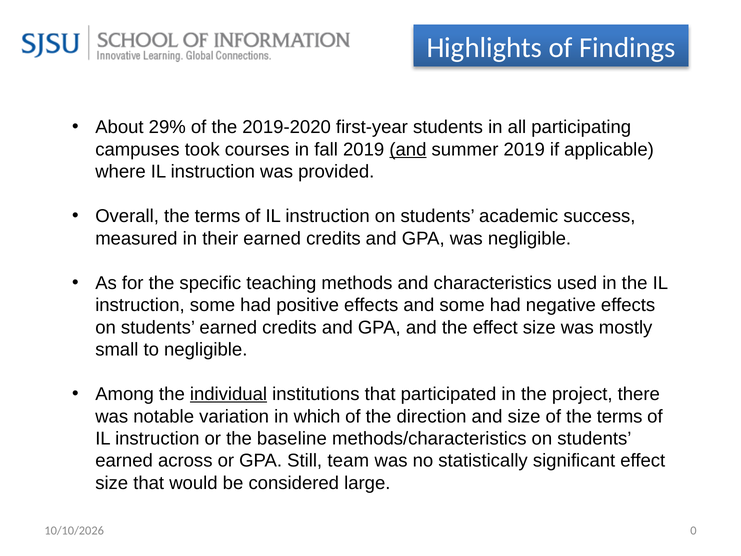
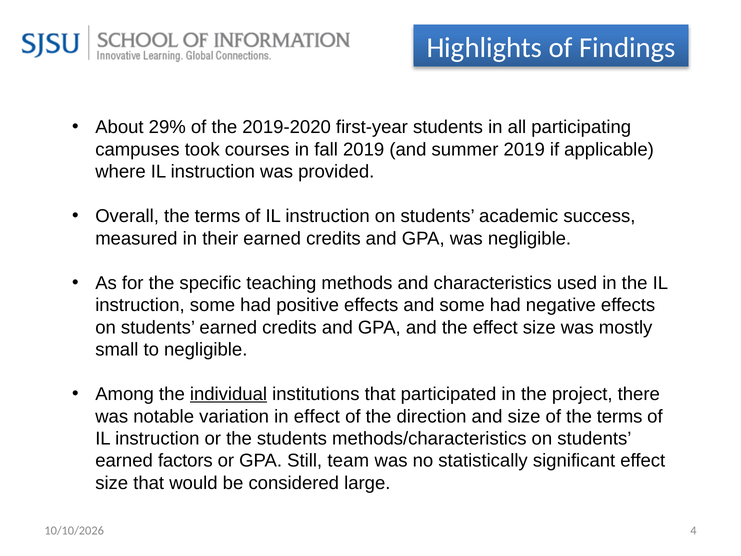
and underline: present -> none (408, 149)
in which: which -> effect (317, 416)
the baseline: baseline -> students (292, 438)
across: across -> factors (185, 461)
0: 0 -> 4 (693, 531)
